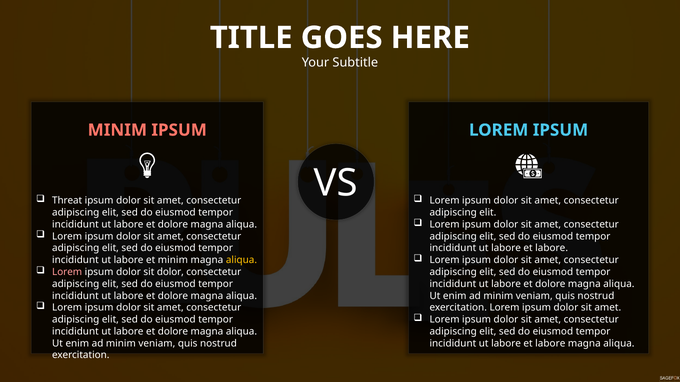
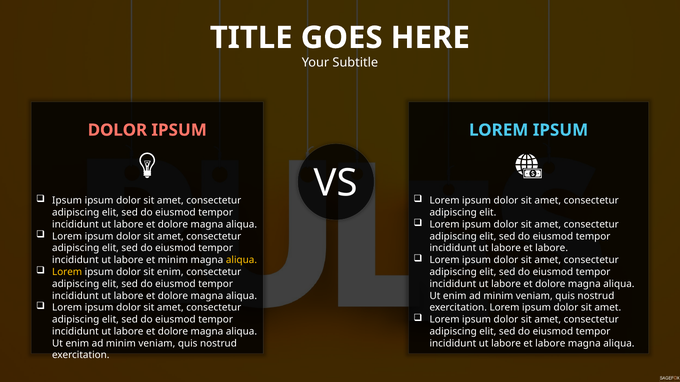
MINIM: MINIM -> DOLOR (117, 130)
Threat: Threat -> Ipsum (67, 201)
Lorem colour: pink -> yellow (67, 272)
sit dolor: dolor -> enim (170, 272)
